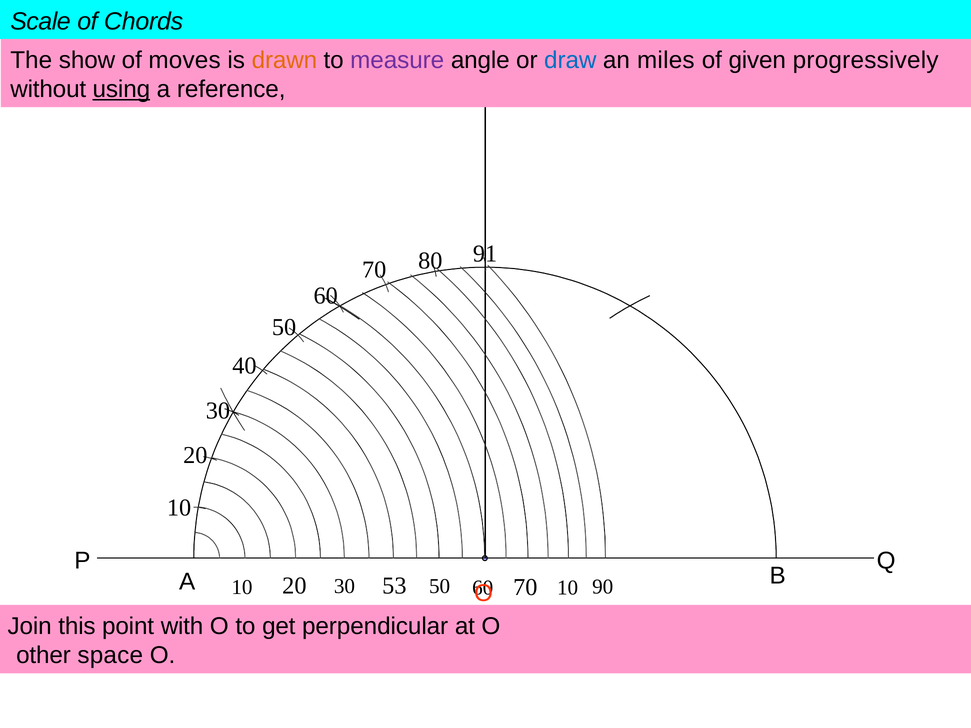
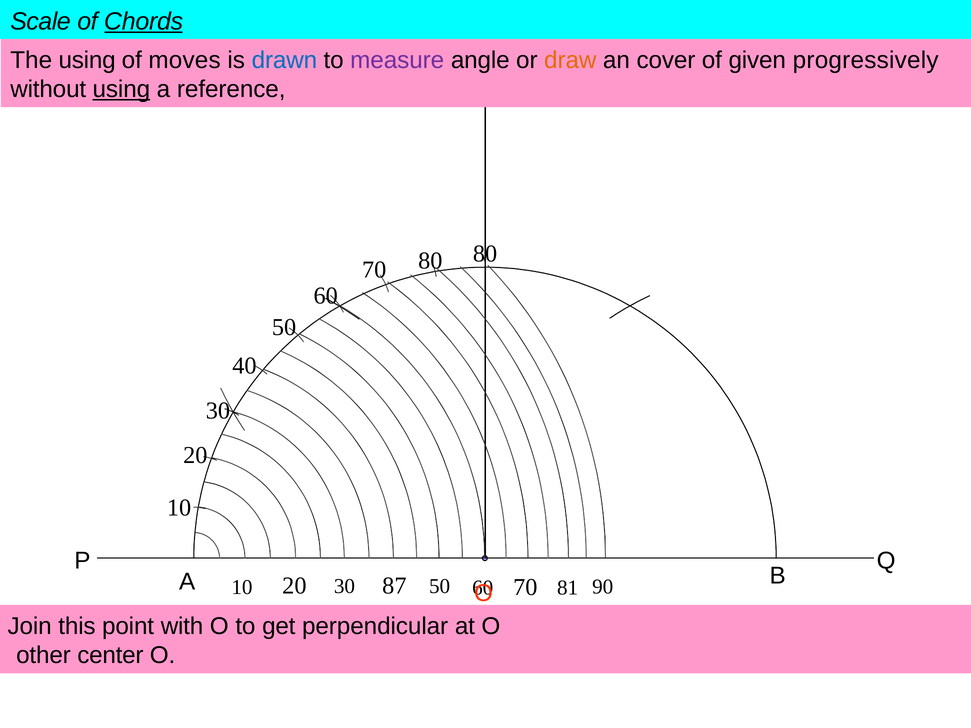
Chords underline: none -> present (144, 22)
The show: show -> using (87, 60)
drawn colour: orange -> blue (284, 60)
draw colour: blue -> orange (570, 60)
miles: miles -> cover (666, 60)
80 91: 91 -> 80 (485, 254)
53: 53 -> 87 (394, 586)
70 10: 10 -> 81 (568, 588)
space: space -> center (110, 655)
